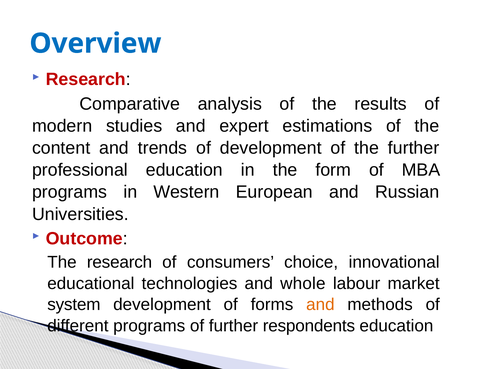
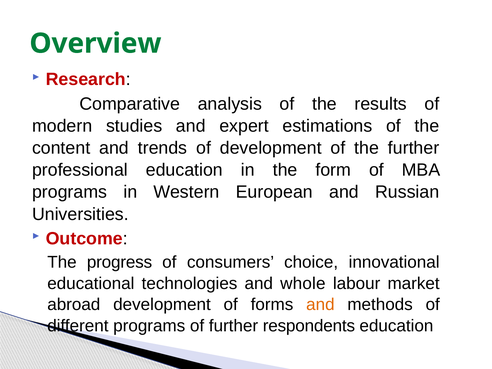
Overview colour: blue -> green (95, 43)
The research: research -> progress (120, 262)
system: system -> abroad (74, 305)
